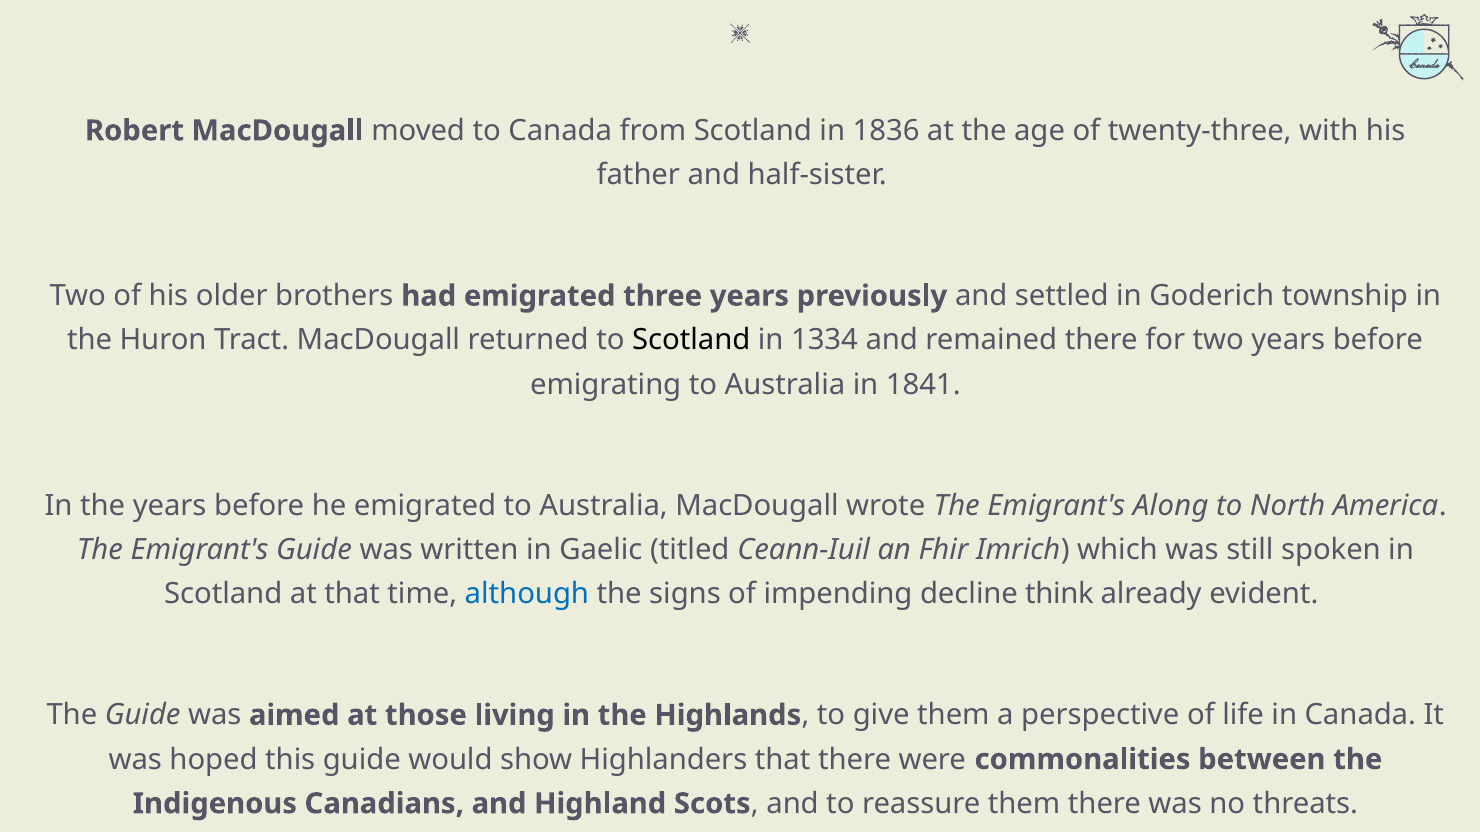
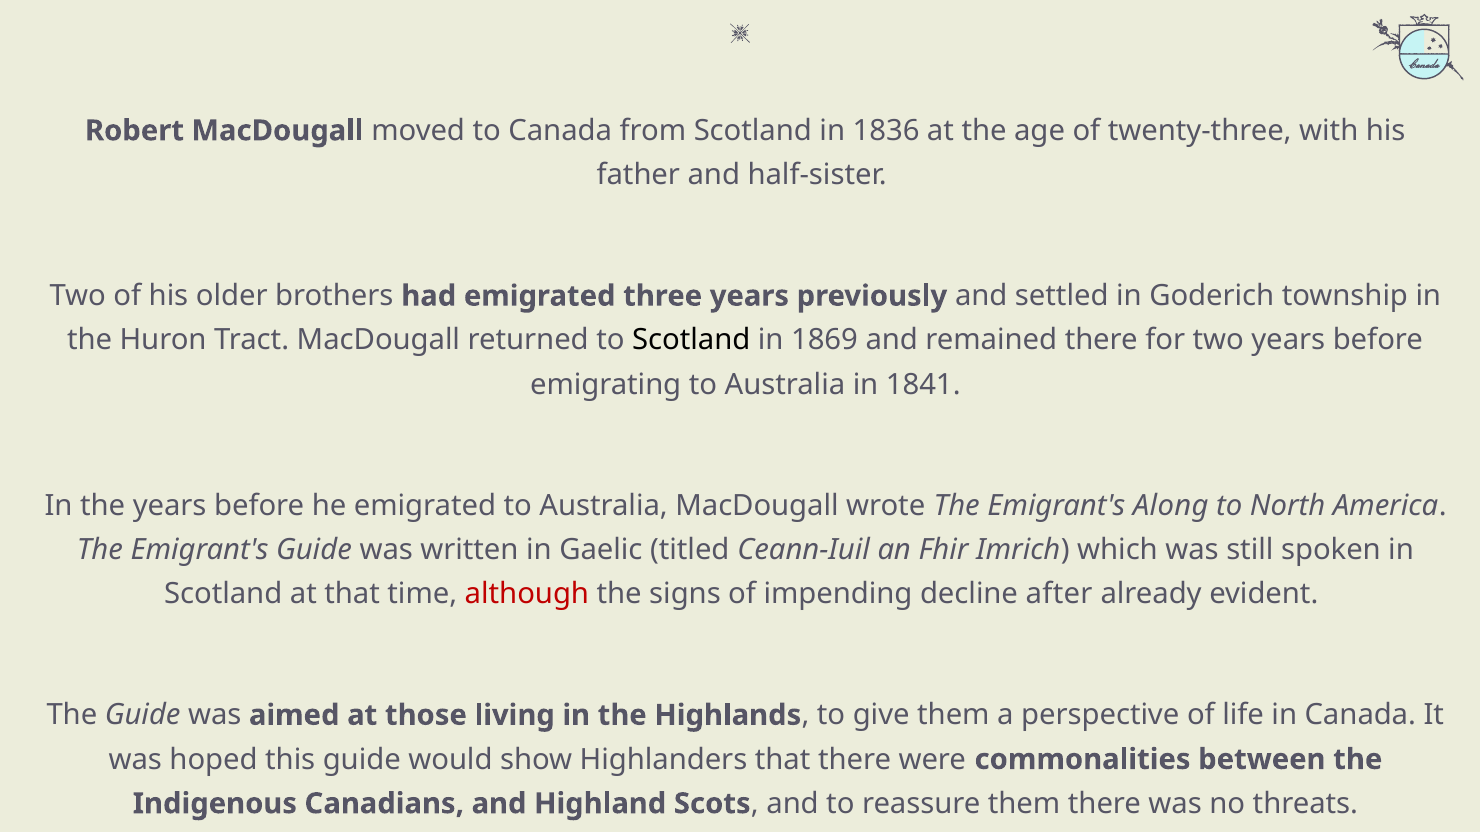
1334: 1334 -> 1869 (824, 340)
although colour: blue -> red (527, 594)
think: think -> after (1059, 594)
